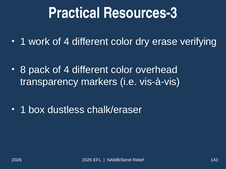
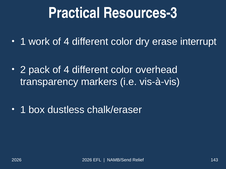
verifying: verifying -> interrupt (198, 42)
8: 8 -> 2 (23, 70)
